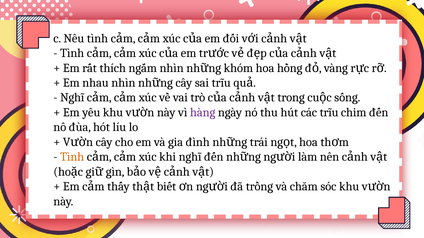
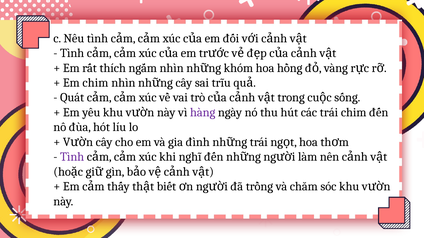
Em nhau: nhau -> chim (95, 83)
Nghĩ: Nghĩ -> Quát (72, 98)
các trĩu: trĩu -> trái (329, 113)
Tình colour: orange -> purple (72, 157)
